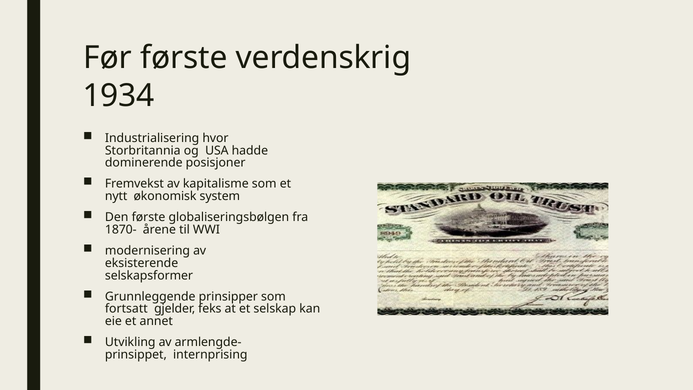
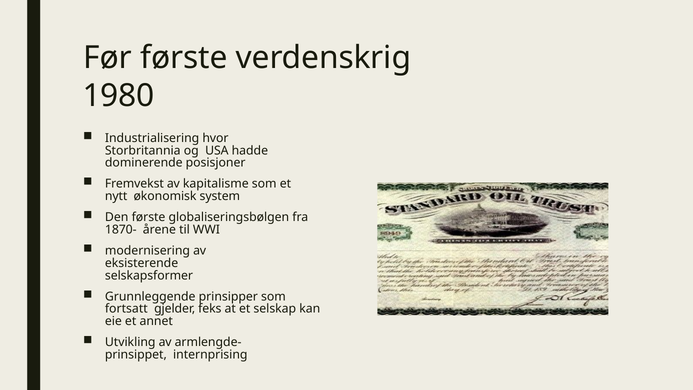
1934: 1934 -> 1980 (119, 96)
